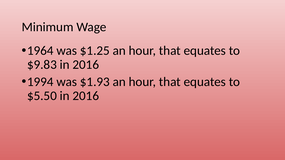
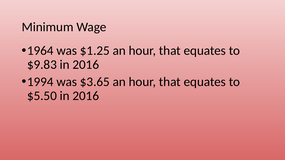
$1.93: $1.93 -> $3.65 (95, 82)
